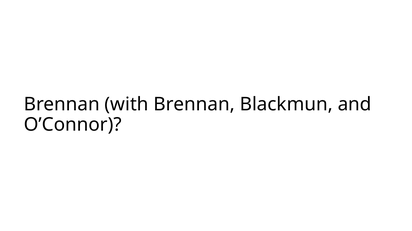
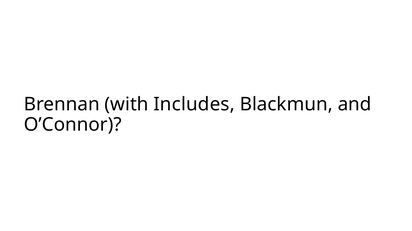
with Brennan: Brennan -> Includes (194, 105)
